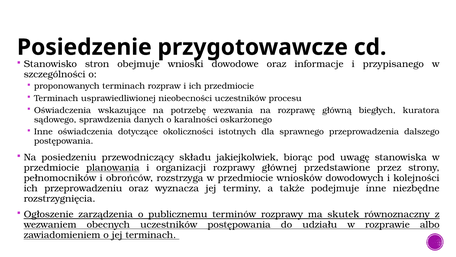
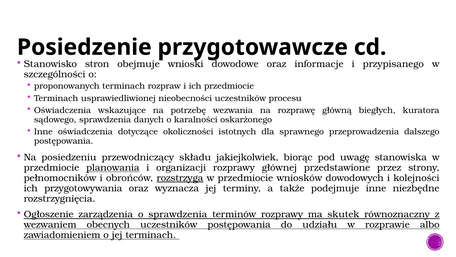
rozstrzyga underline: none -> present (180, 178)
przeprowadzeniu: przeprowadzeniu -> przygotowywania (83, 188)
o publicznemu: publicznemu -> sprawdzenia (178, 214)
